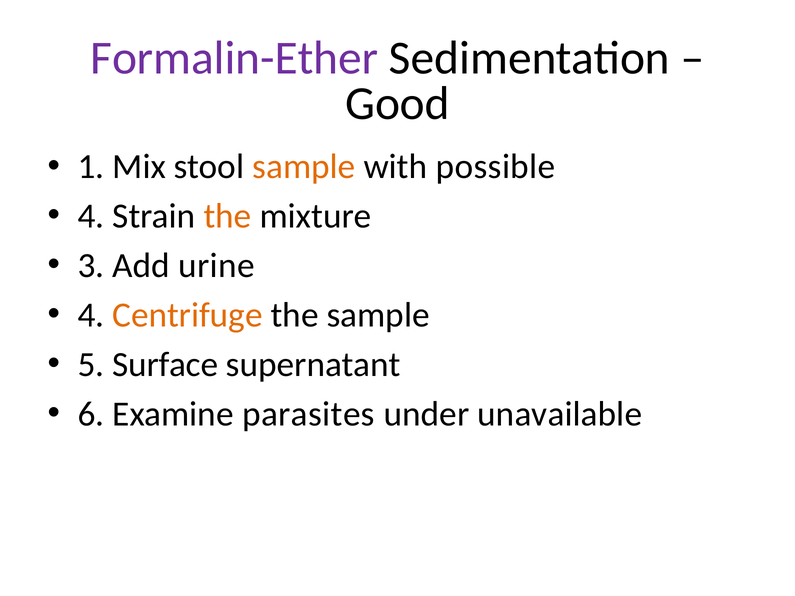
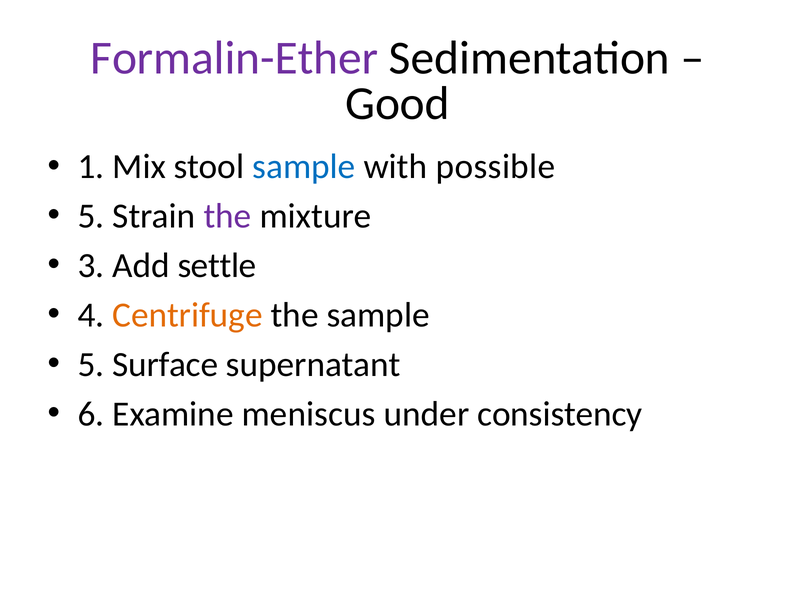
sample colour: orange -> blue (304, 167)
4: 4 -> 5 (91, 216)
the colour: orange -> purple (228, 216)
urine: urine -> settle (217, 266)
parasites: parasites -> meniscus (309, 414)
unavailable: unavailable -> consistency (560, 414)
